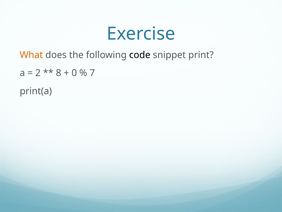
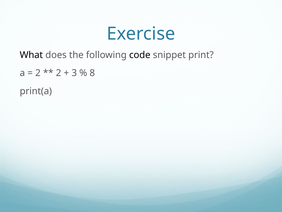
What colour: orange -> black (31, 55)
8: 8 -> 2 (59, 73)
0: 0 -> 3 (74, 73)
7: 7 -> 8 (92, 73)
